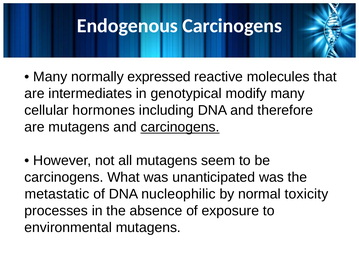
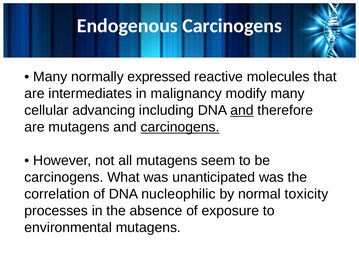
genotypical: genotypical -> malignancy (186, 94)
hormones: hormones -> advancing (104, 110)
and underline: none -> present (242, 110)
metastatic: metastatic -> correlation (57, 194)
